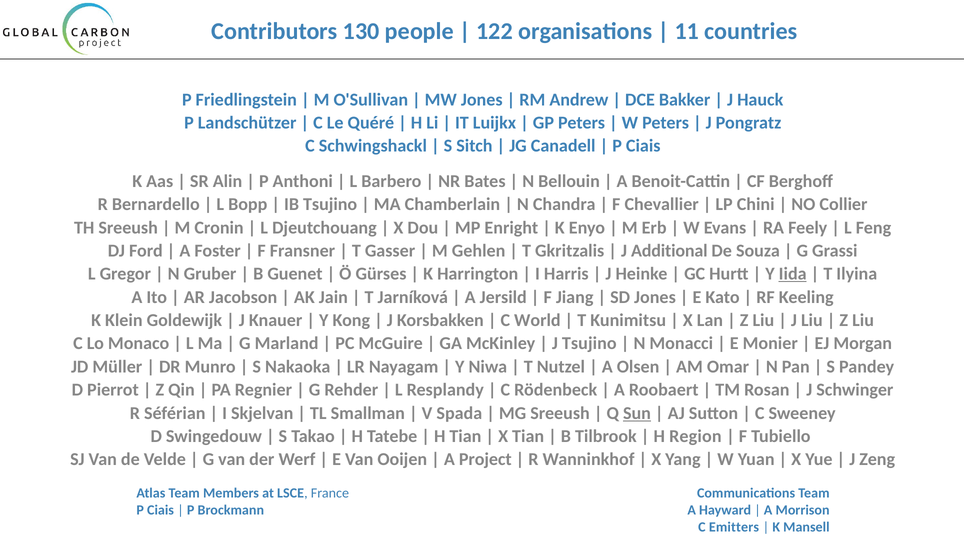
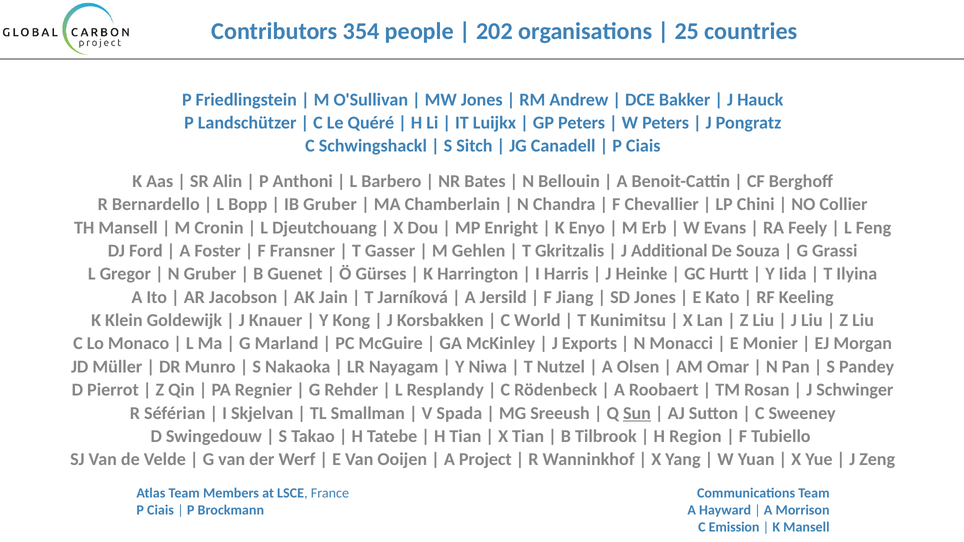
130: 130 -> 354 (361, 31)
122: 122 -> 202 (495, 31)
11: 11 -> 25 (687, 31)
IB Tsujino: Tsujino -> Gruber (330, 204)
TH Sreeush: Sreeush -> Mansell (128, 228)
Iida underline: present -> none (793, 274)
J Tsujino: Tsujino -> Exports (589, 344)
Emitters: Emitters -> Emission (734, 527)
